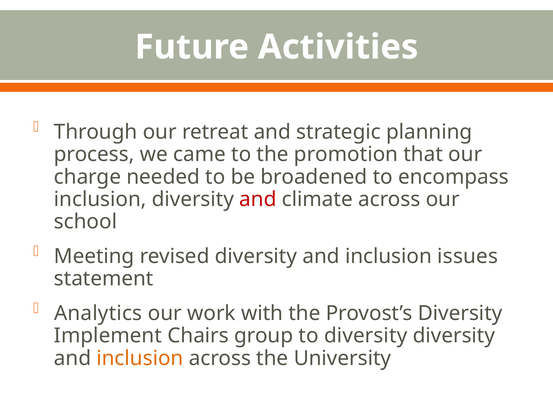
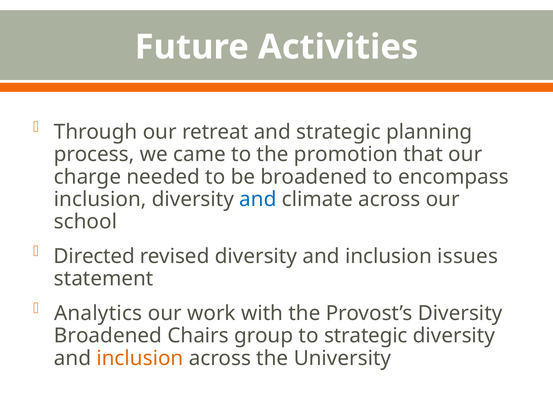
and colour: red -> blue (258, 199)
Meeting: Meeting -> Directed (94, 256)
Implement: Implement -> Broadened (108, 336)
to diversity: diversity -> strategic (366, 336)
